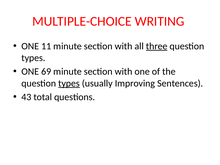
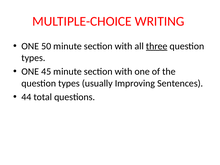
11: 11 -> 50 (46, 46)
69: 69 -> 45 (46, 72)
types underline: present -> none (69, 83)
43: 43 -> 44 (26, 97)
